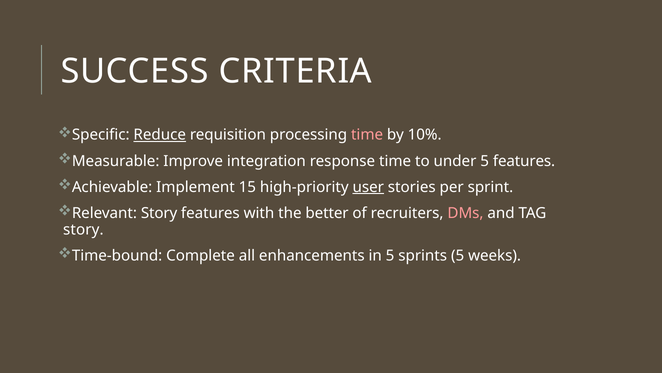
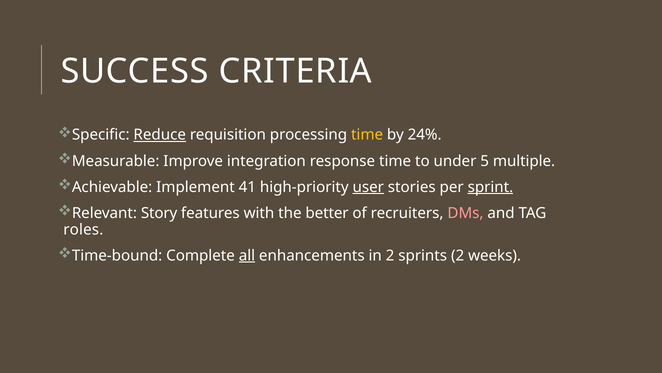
time colour: pink -> yellow (367, 135)
10%: 10% -> 24% (425, 135)
5 features: features -> multiple (524, 161)
15: 15 -> 41 (247, 187)
sprint underline: none -> present (490, 187)
story: story -> roles (83, 229)
all underline: none -> present (247, 255)
in 5: 5 -> 2 (390, 255)
sprints 5: 5 -> 2 (458, 255)
